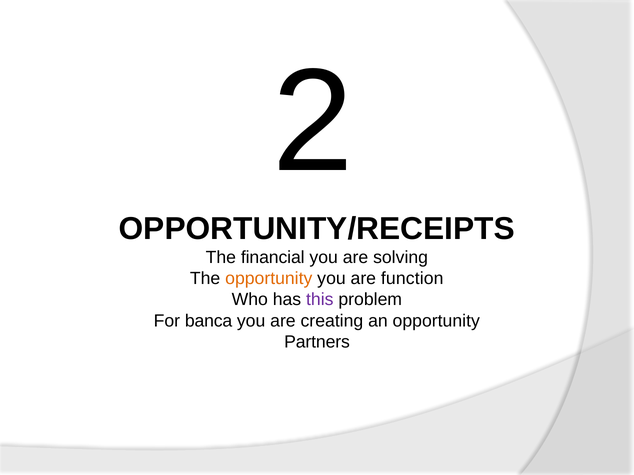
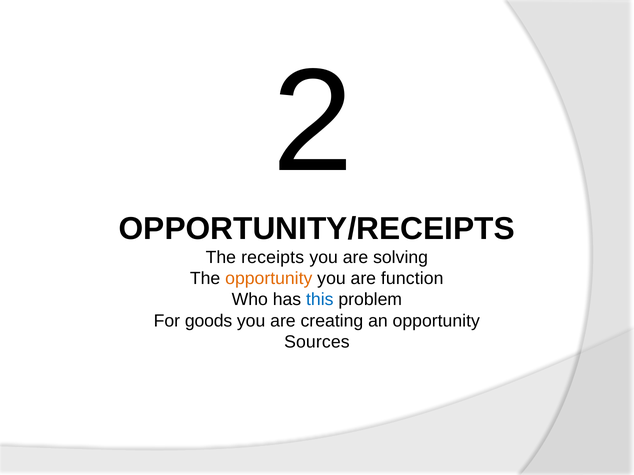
financial: financial -> receipts (273, 258)
this colour: purple -> blue (320, 300)
banca: banca -> goods (209, 321)
Partners: Partners -> Sources (317, 342)
